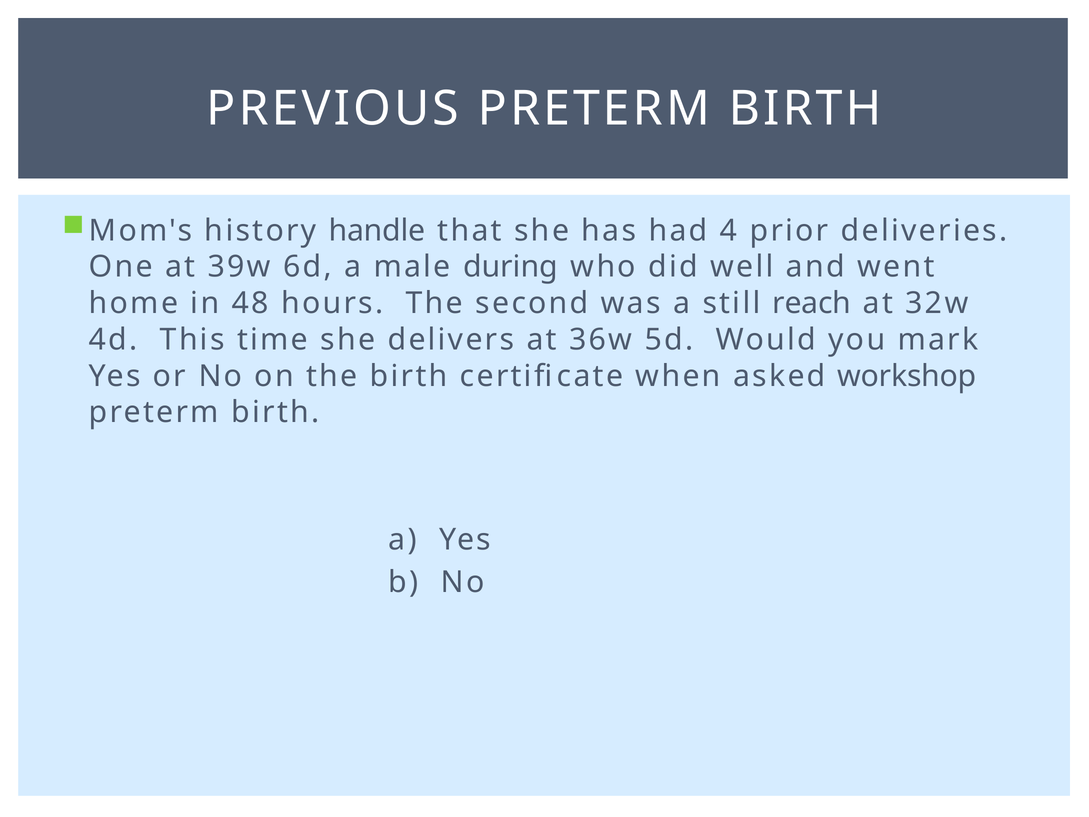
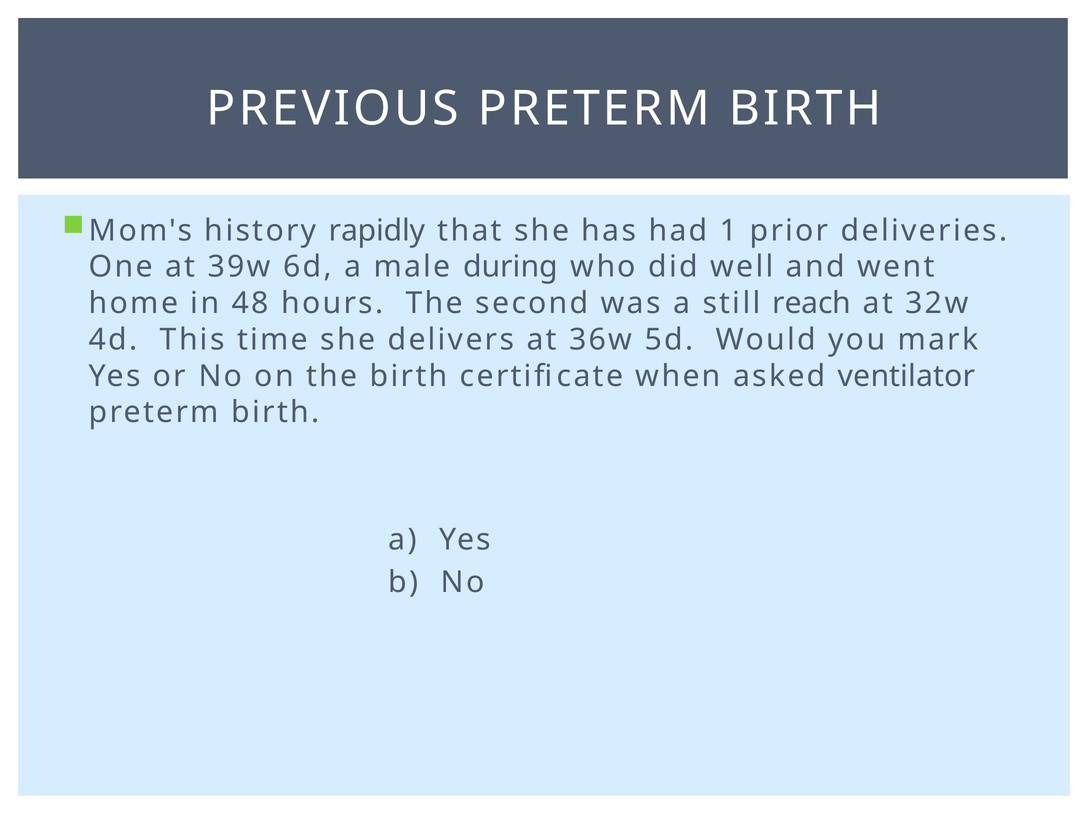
handle: handle -> rapidly (377, 230)
4: 4 -> 1 (728, 230)
workshop: workshop -> ventilator (907, 376)
